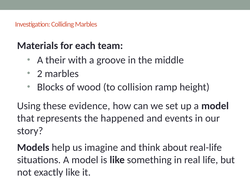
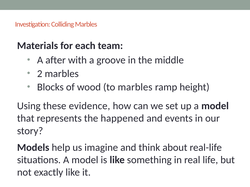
their: their -> after (56, 60)
to collision: collision -> marbles (135, 87)
